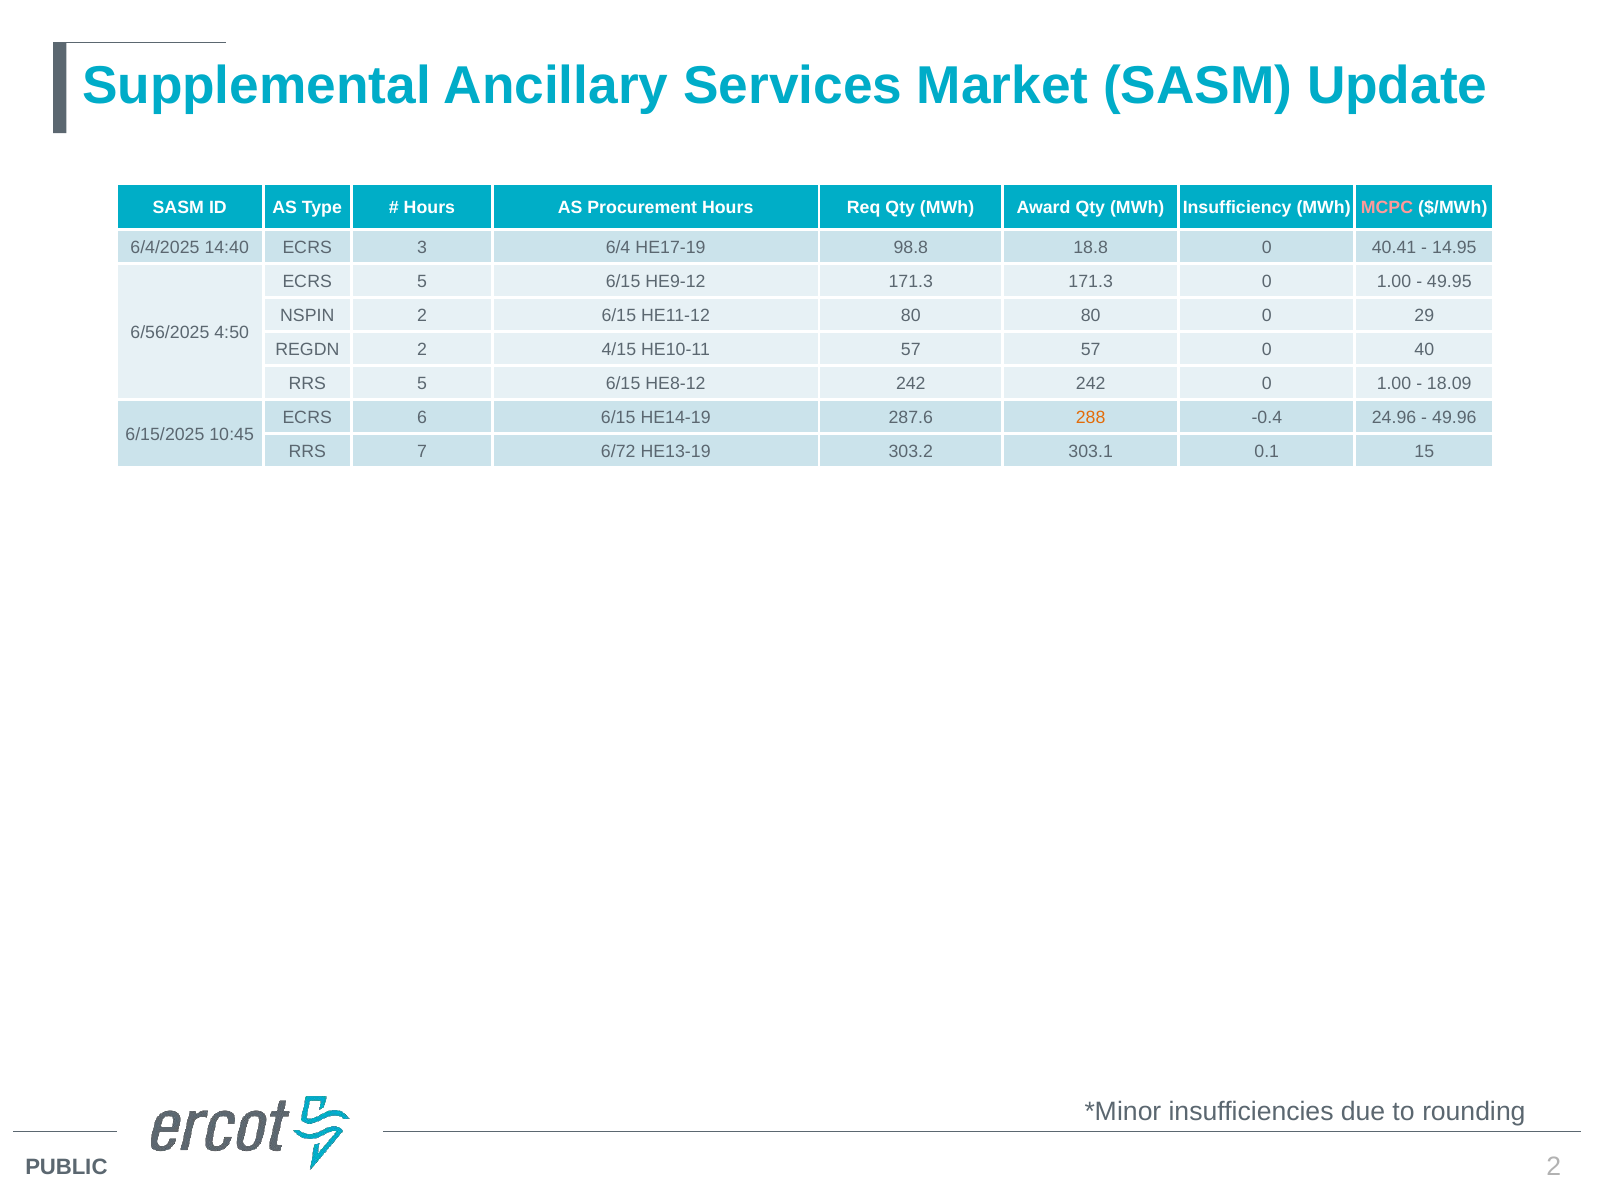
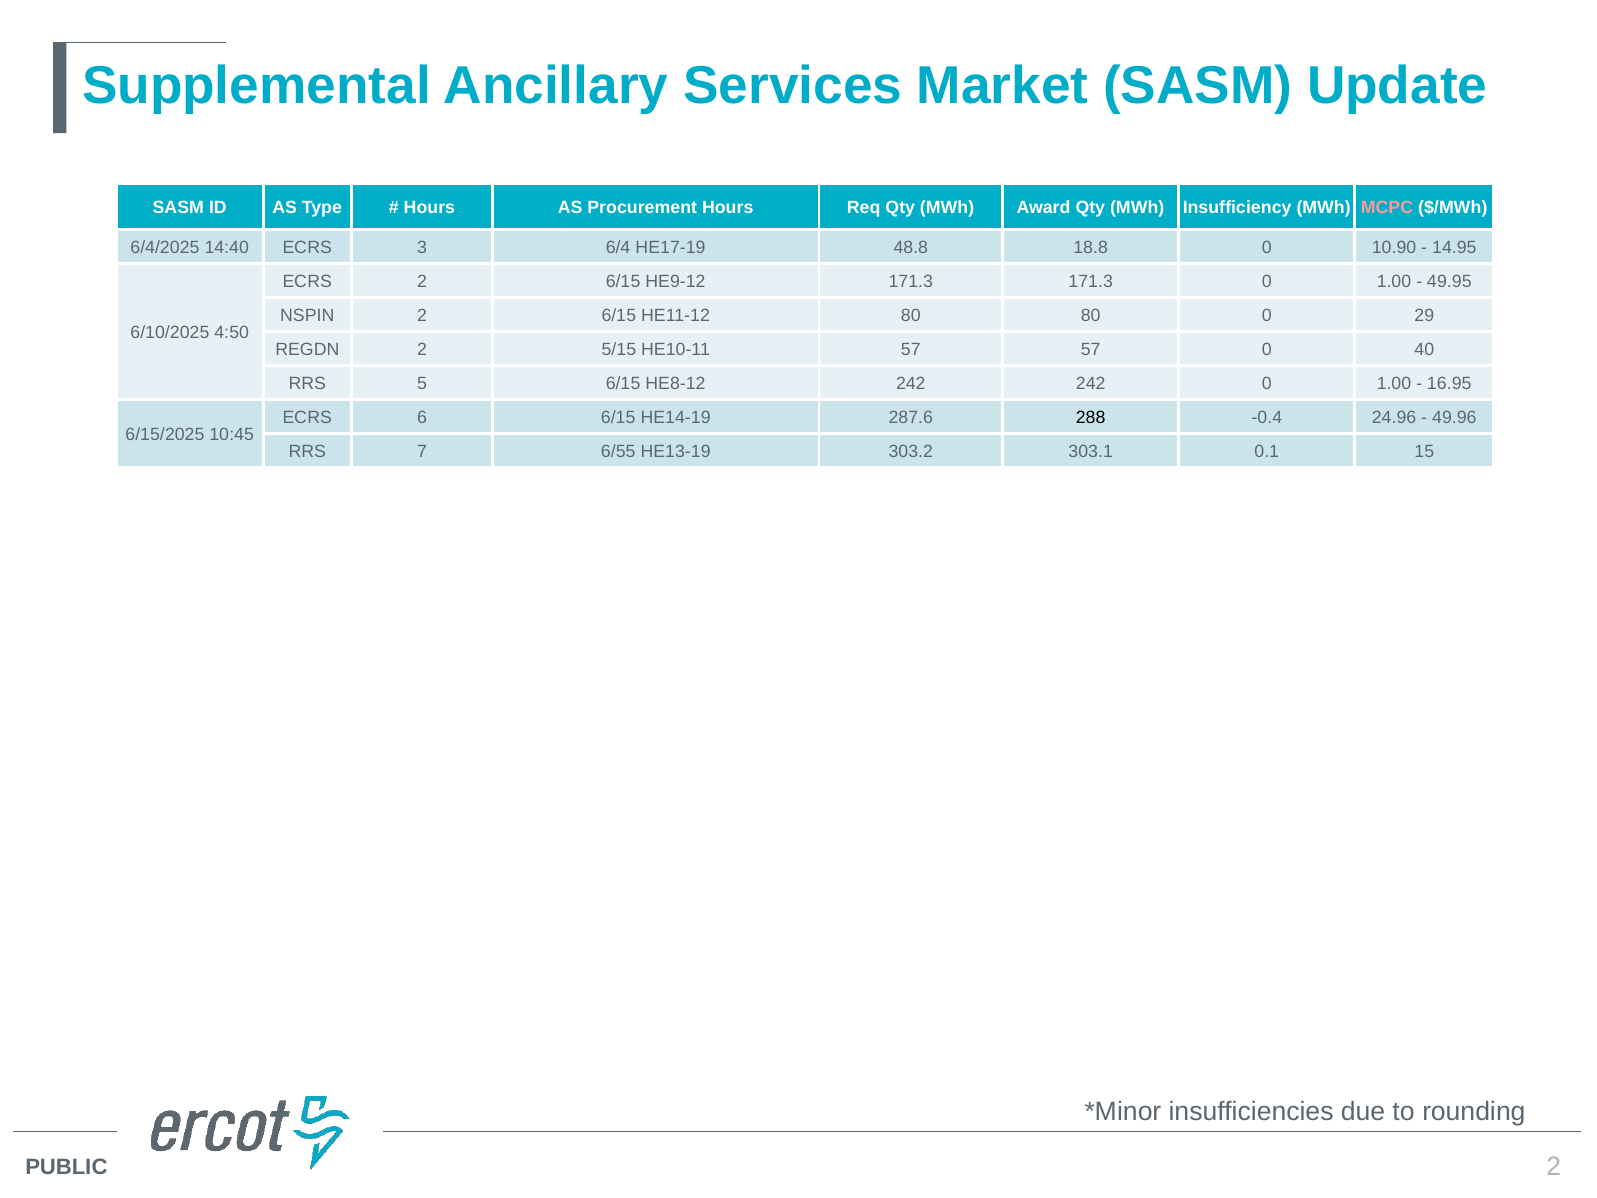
98.8: 98.8 -> 48.8 (911, 248)
40.41: 40.41 -> 10.90 (1394, 248)
ECRS 5: 5 -> 2 (422, 282)
6/56/2025: 6/56/2025 -> 6/10/2025 (170, 333)
4/15: 4/15 -> 5/15 (619, 350)
18.09: 18.09 -> 16.95 (1449, 384)
288 colour: orange -> black (1091, 418)
6/72: 6/72 -> 6/55 (618, 451)
